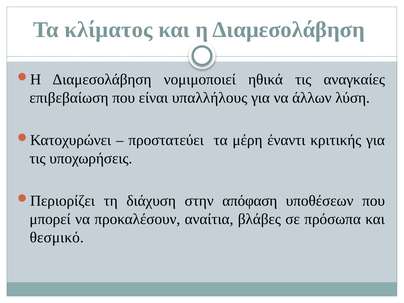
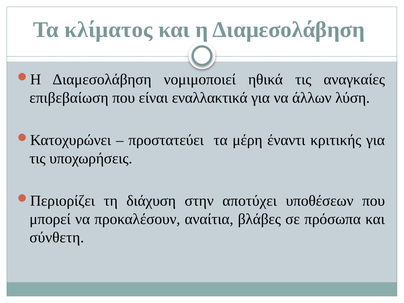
υπαλλήλους: υπαλλήλους -> εναλλακτικά (210, 98)
απόφαση: απόφαση -> αποτύχει (250, 201)
θεσμικό: θεσμικό -> σύνθετη (57, 237)
